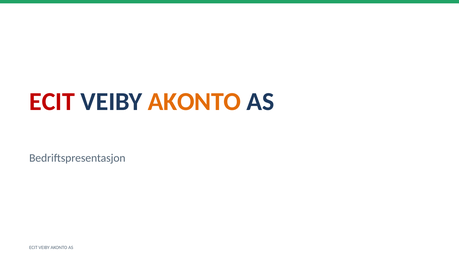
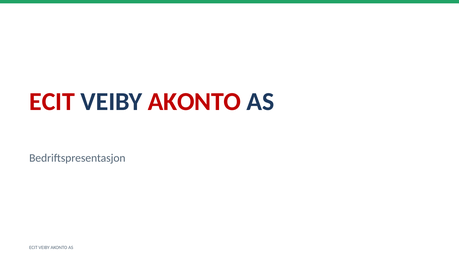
AKONTO colour: orange -> red (194, 102)
